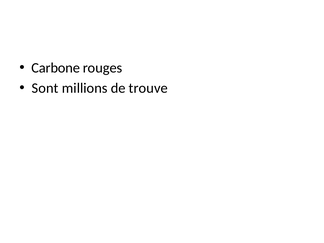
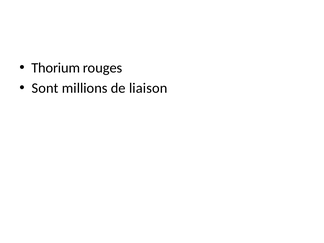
Carbone: Carbone -> Thorium (56, 68)
trouve: trouve -> liaison (148, 88)
